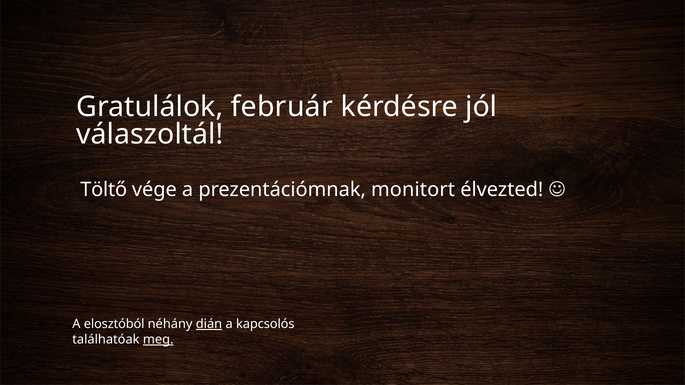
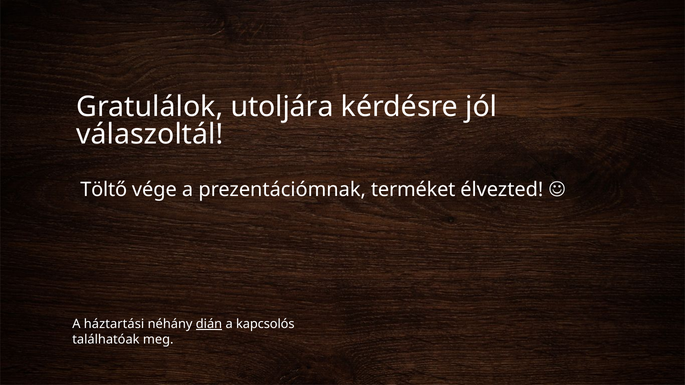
február: február -> utoljára (282, 107)
monitort: monitort -> terméket (413, 190)
elosztóból: elosztóból -> háztartási (114, 324)
meg underline: present -> none (158, 340)
